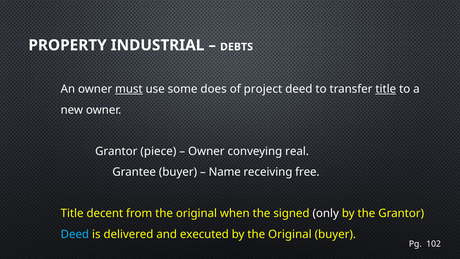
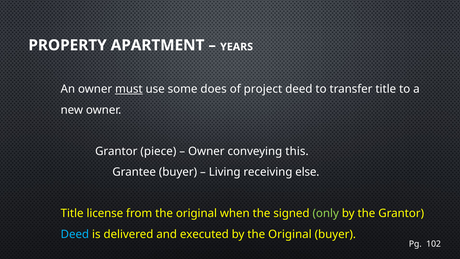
INDUSTRIAL: INDUSTRIAL -> APARTMENT (158, 45)
DEBTS: DEBTS -> YEARS (237, 47)
title underline: present -> none (386, 89)
real: real -> this (297, 151)
Name: Name -> Living (225, 172)
free: free -> else (307, 172)
decent: decent -> license (105, 213)
only colour: white -> light green (326, 213)
